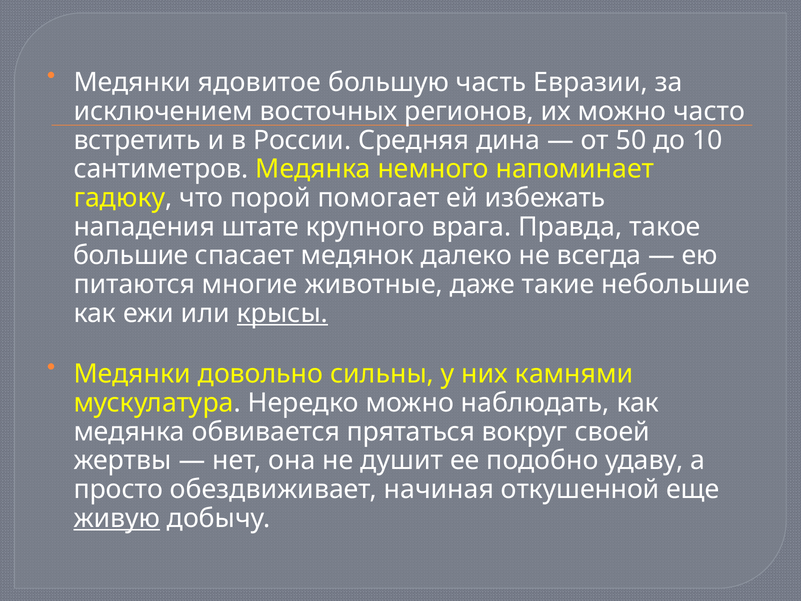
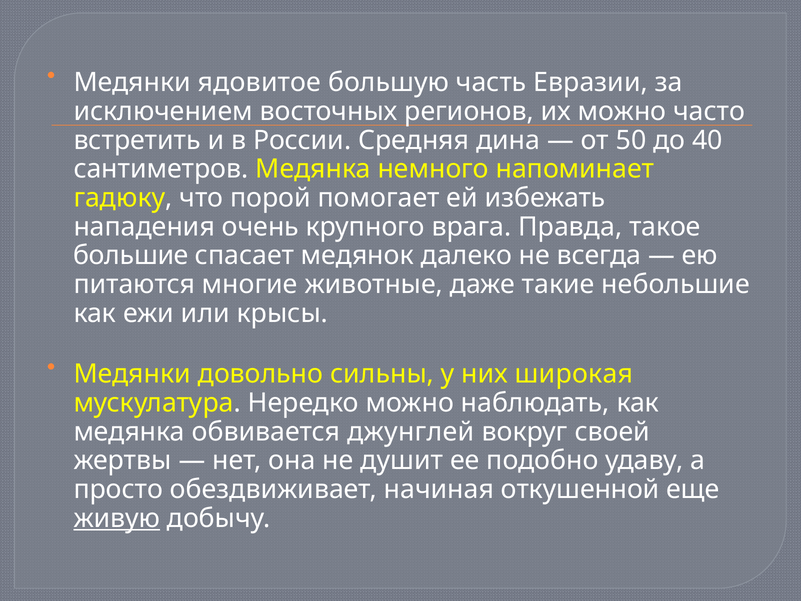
10: 10 -> 40 (707, 140)
штате: штате -> очень (260, 227)
крысы underline: present -> none (282, 313)
камнями: камнями -> широкая (574, 374)
прятаться: прятаться -> джунглей (411, 432)
